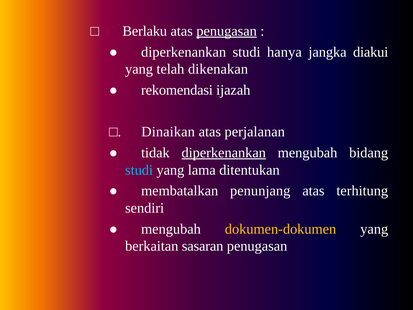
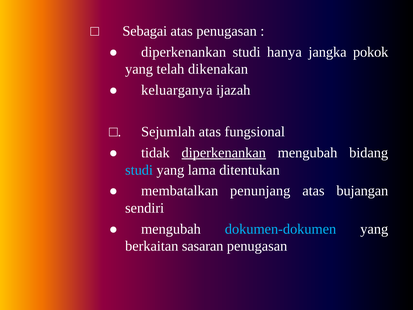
Berlaku: Berlaku -> Sebagai (145, 31)
penugasan underline: present -> none (227, 31)
diakui: diakui -> pokok (371, 52)
rekomendasi: rekomendasi -> keluarganya (177, 90)
Dinaikan: Dinaikan -> Sejumlah (168, 132)
perjalanan: perjalanan -> fungsional (255, 132)
terhitung: terhitung -> bujangan (362, 191)
dokumen-dokumen colour: yellow -> light blue (281, 229)
